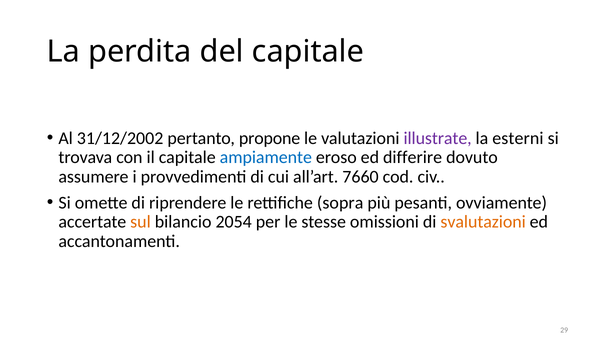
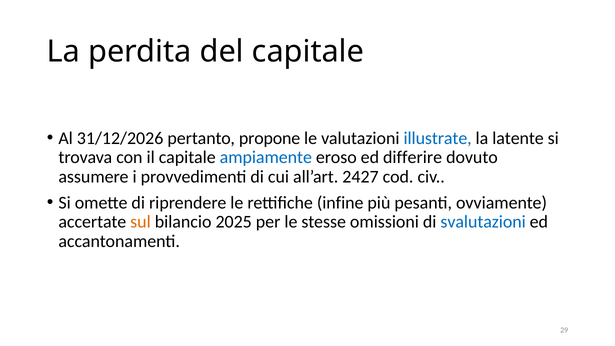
31/12/2002: 31/12/2002 -> 31/12/2026 (120, 138)
illustrate colour: purple -> blue (438, 138)
esterni: esterni -> latente (518, 138)
7660: 7660 -> 2427 (361, 177)
sopra: sopra -> infine (340, 203)
2054: 2054 -> 2025 (234, 222)
svalutazioni colour: orange -> blue (483, 222)
